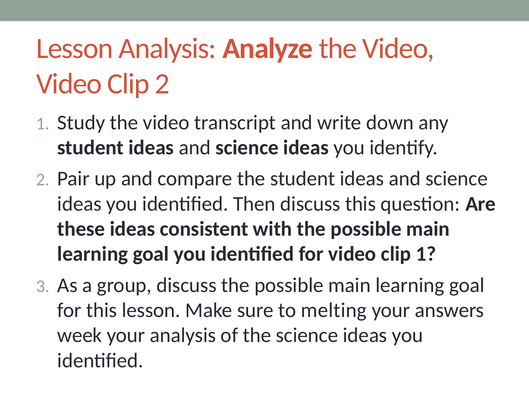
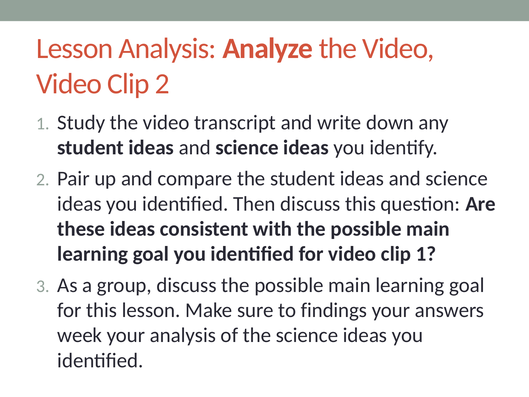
melting: melting -> findings (334, 310)
